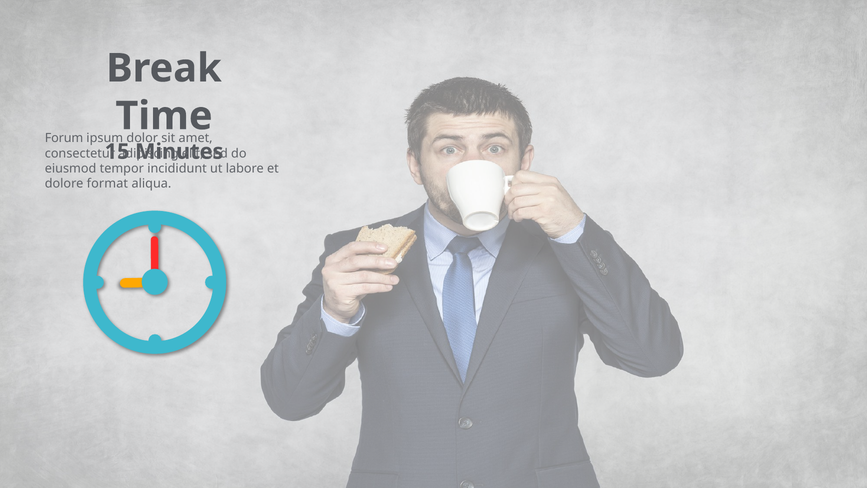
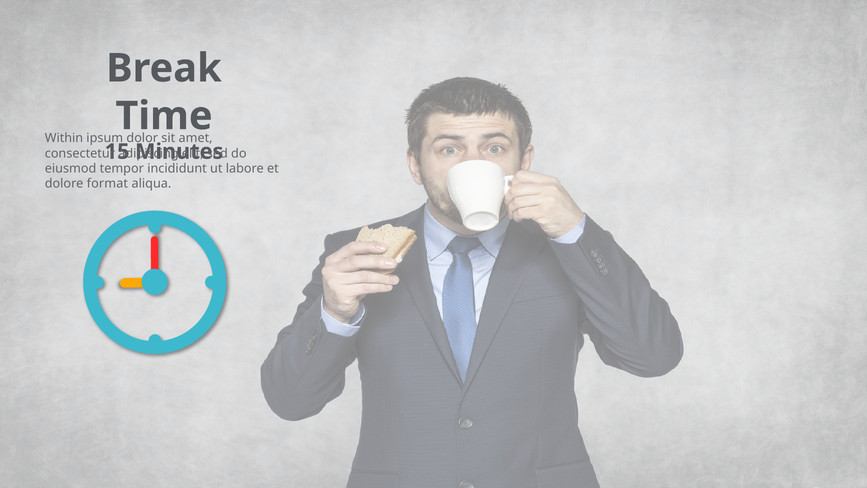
Forum: Forum -> Within (64, 138)
